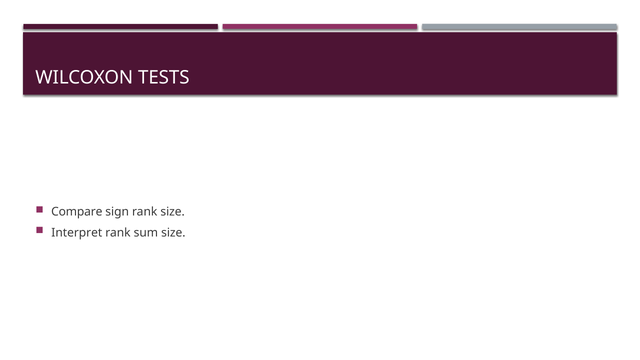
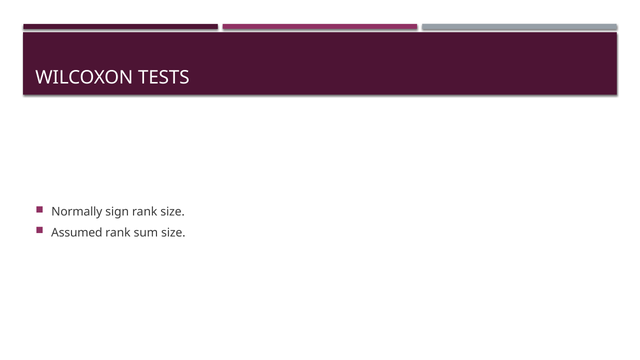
Compare: Compare -> Normally (77, 212)
Interpret: Interpret -> Assumed (77, 233)
